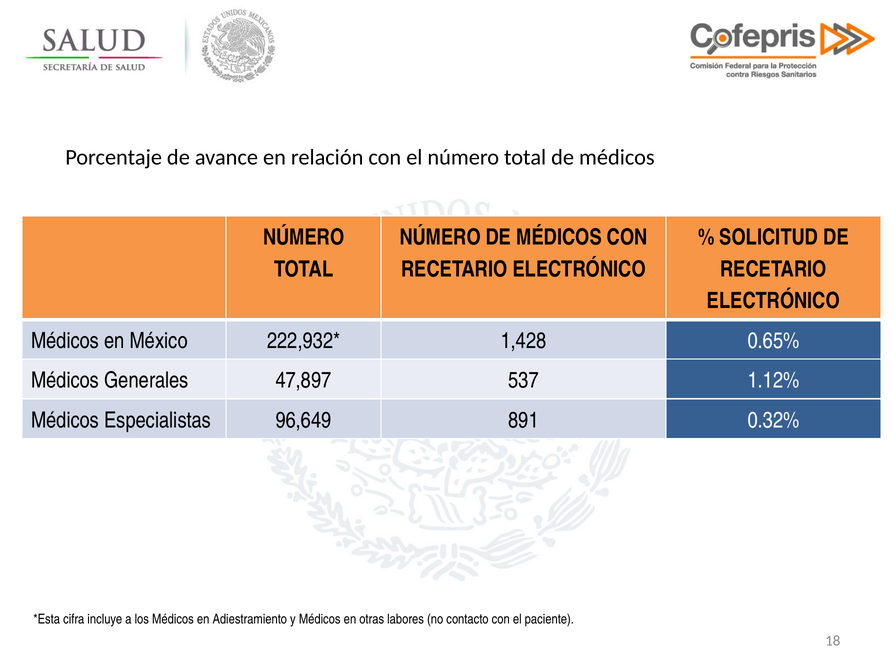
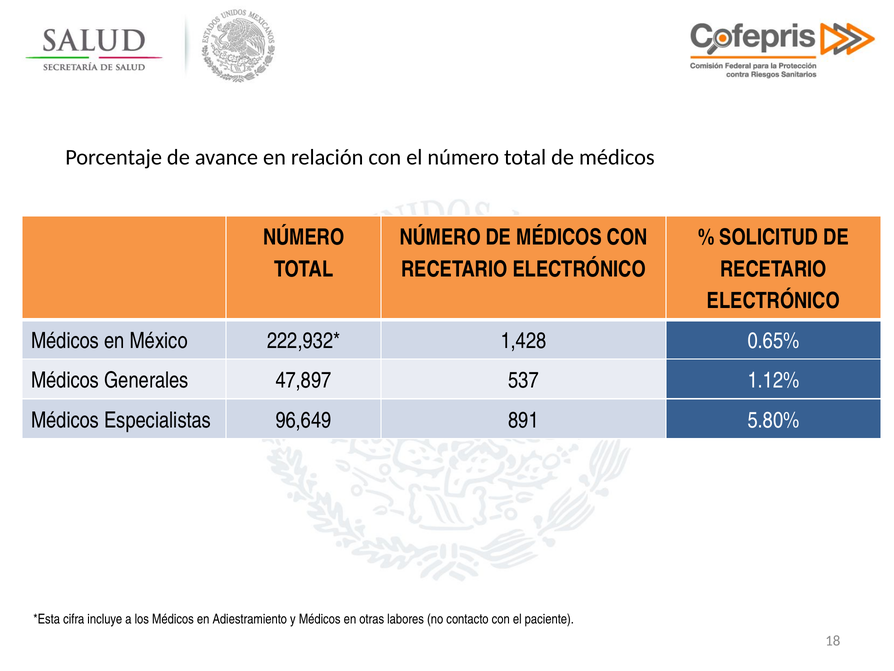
0.32%: 0.32% -> 5.80% (774, 420)
